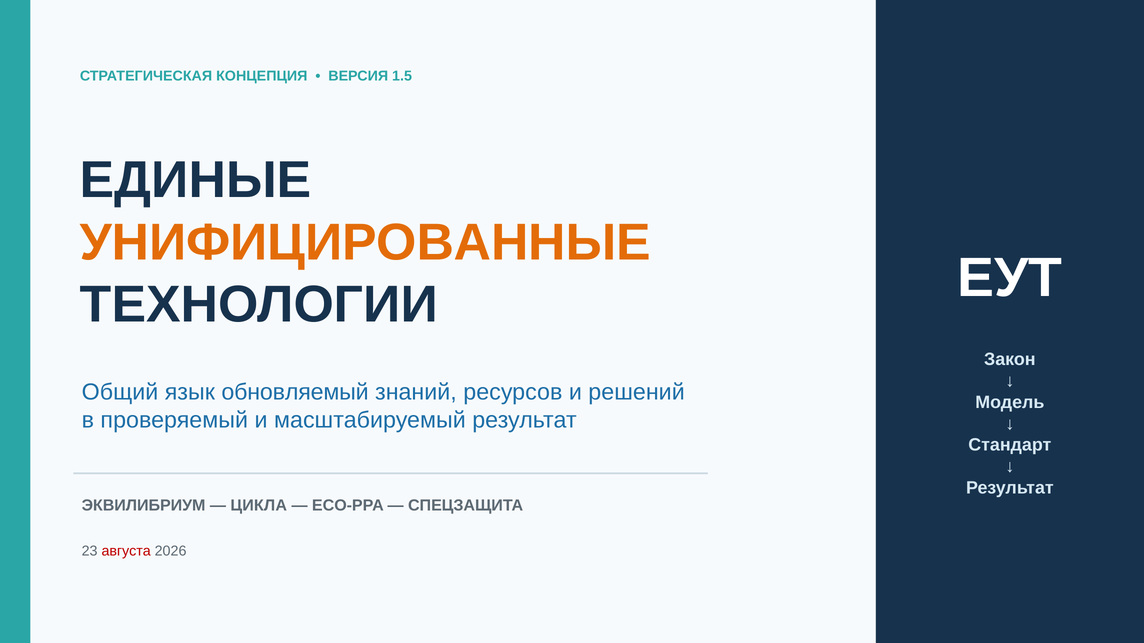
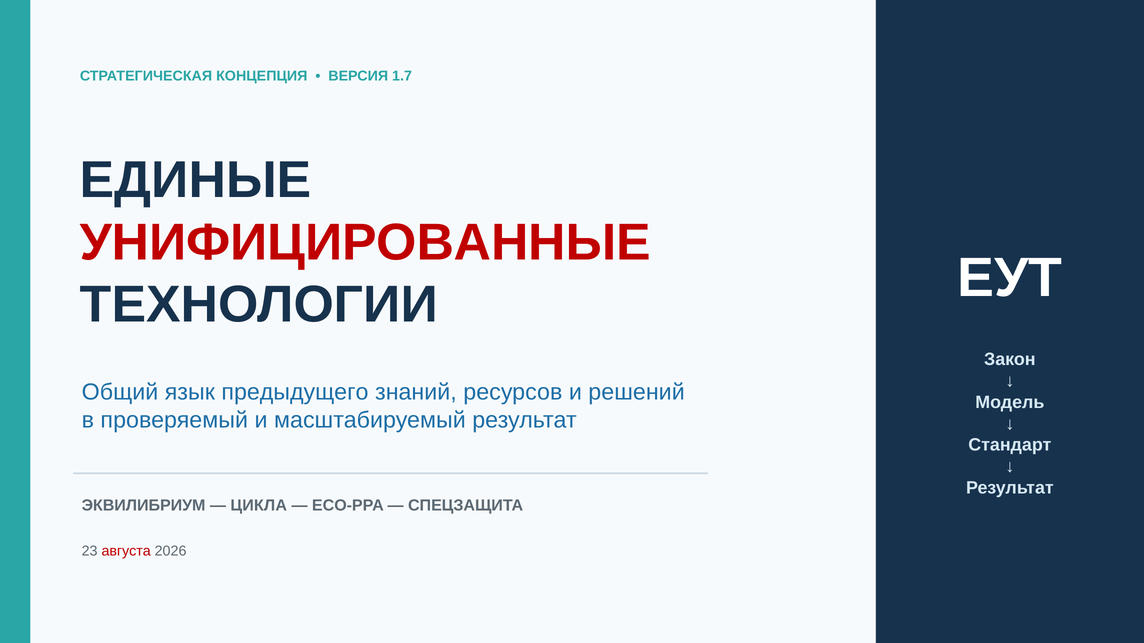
1.5: 1.5 -> 1.7 (402, 76)
УНИФИЦИРОВАННЫЕ colour: orange -> red (365, 243)
обновляемый: обновляемый -> предыдущего (295, 393)
